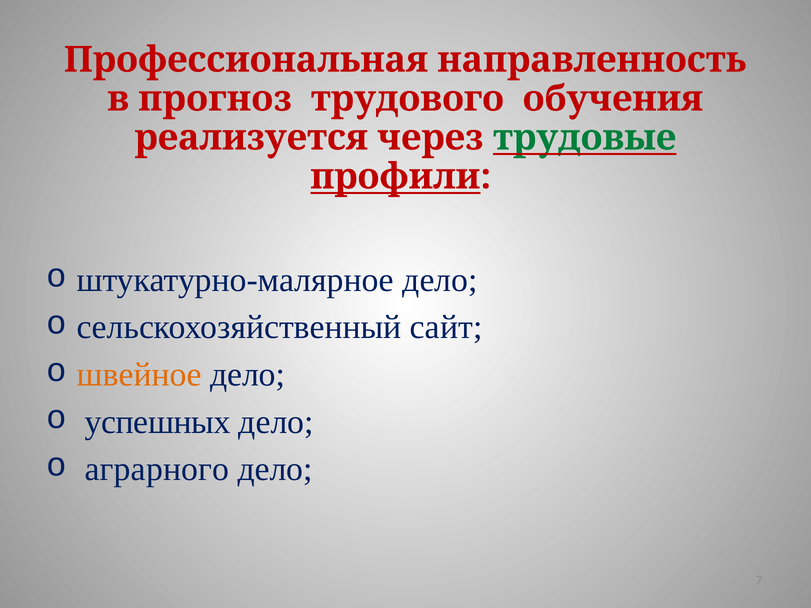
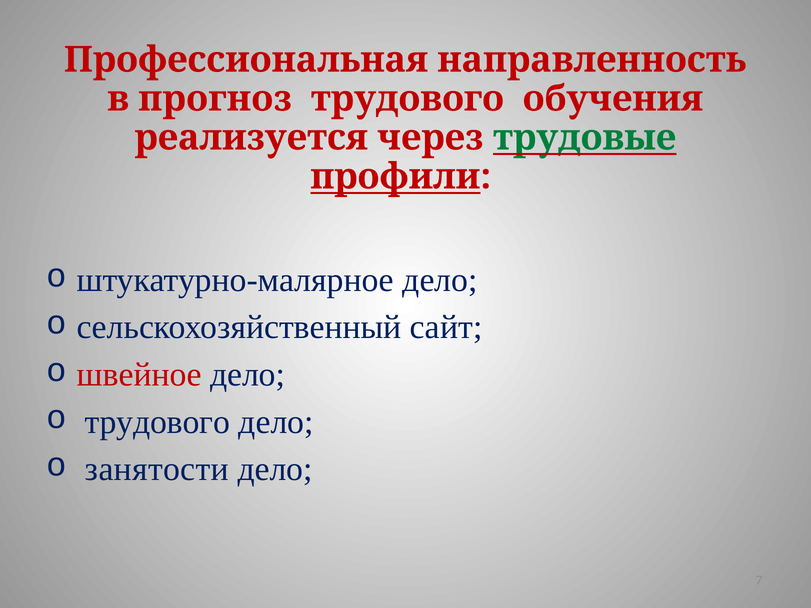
швейное colour: orange -> red (139, 375)
успешных: успешных -> трудового (158, 422)
аграрного: аграрного -> занятости (157, 469)
